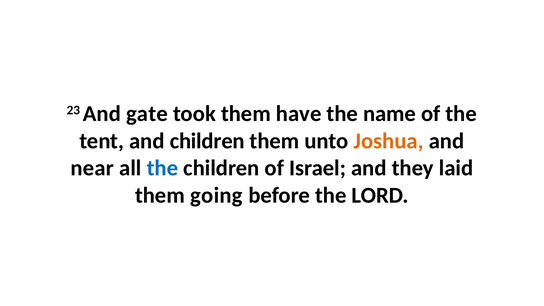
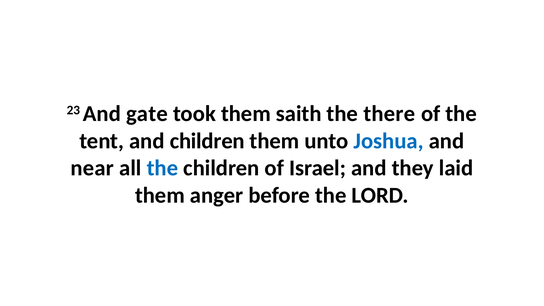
have: have -> saith (299, 114)
name: name -> there (389, 114)
Joshua colour: orange -> blue (389, 141)
going: going -> anger (217, 195)
